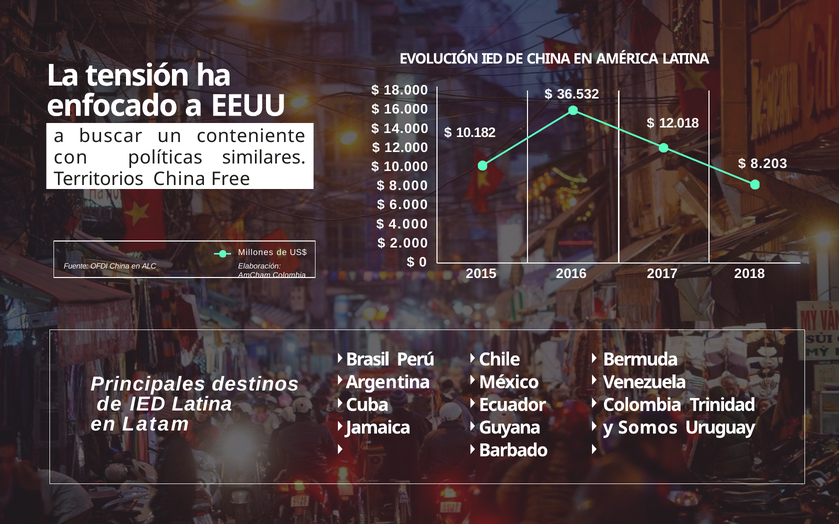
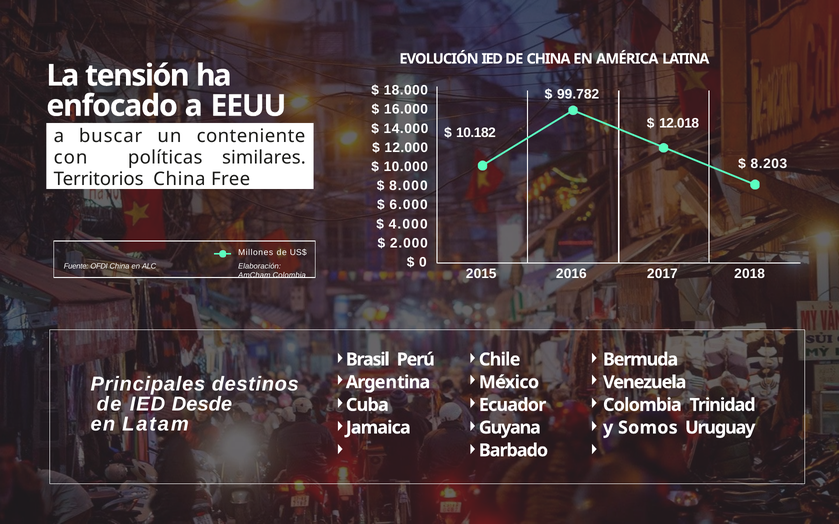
36.532: 36.532 -> 99.782 (578, 94)
IED Latina: Latina -> Desde (202, 404)
